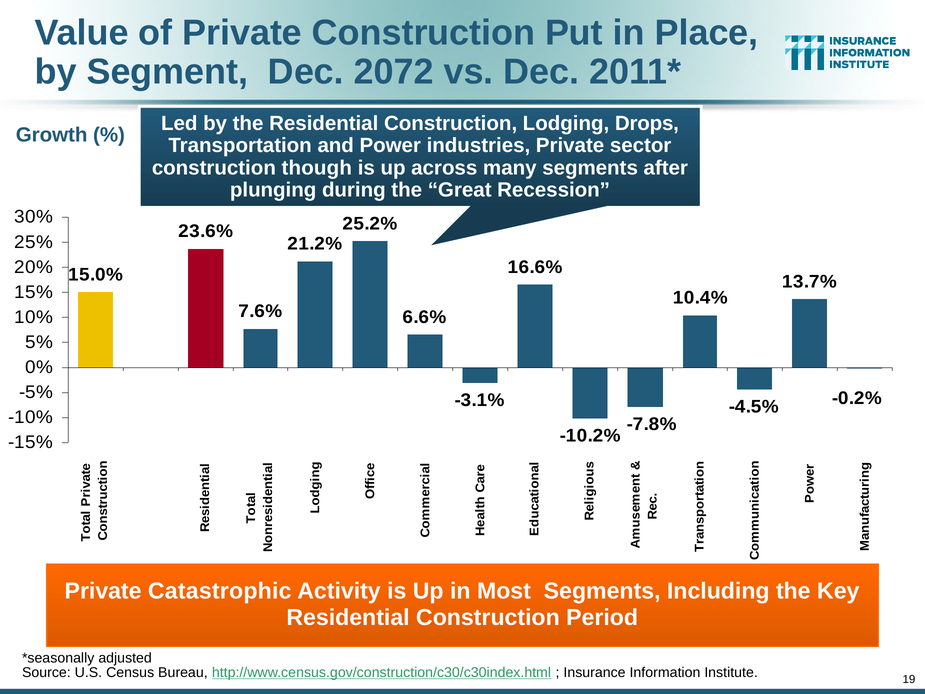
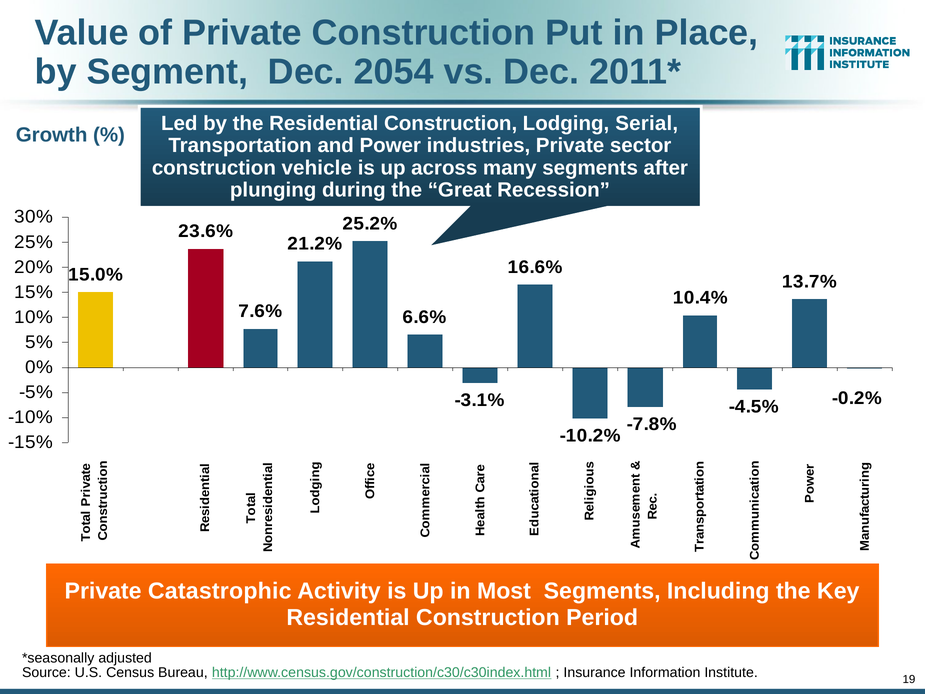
2072: 2072 -> 2054 (394, 72)
Drops: Drops -> Serial (647, 123)
though: though -> vehicle (317, 168)
